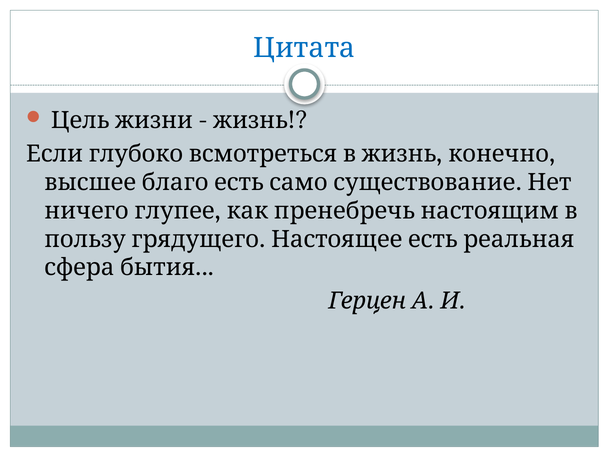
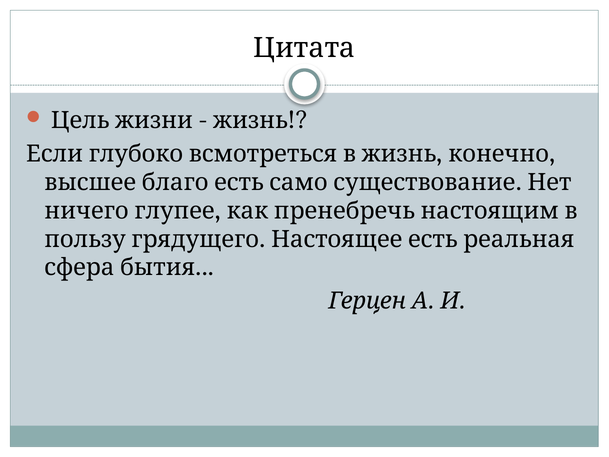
Цитата colour: blue -> black (304, 48)
